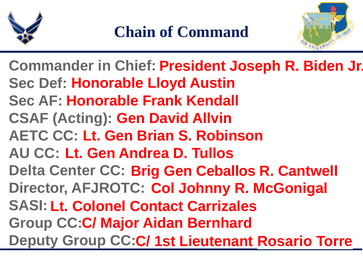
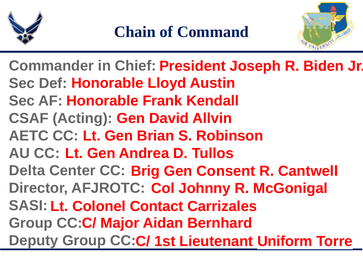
Ceballos: Ceballos -> Consent (226, 171)
Rosario: Rosario -> Uniform (285, 242)
